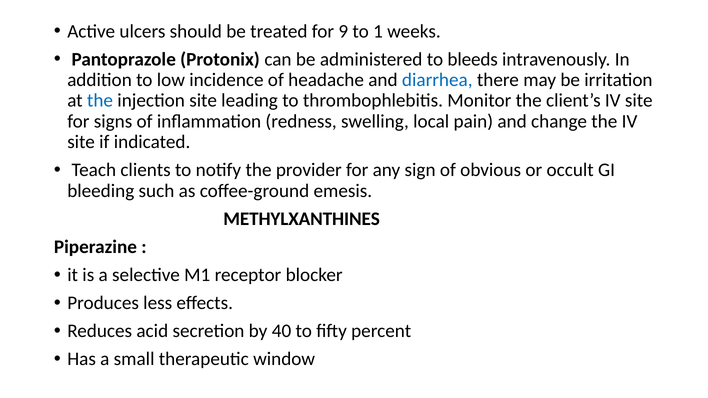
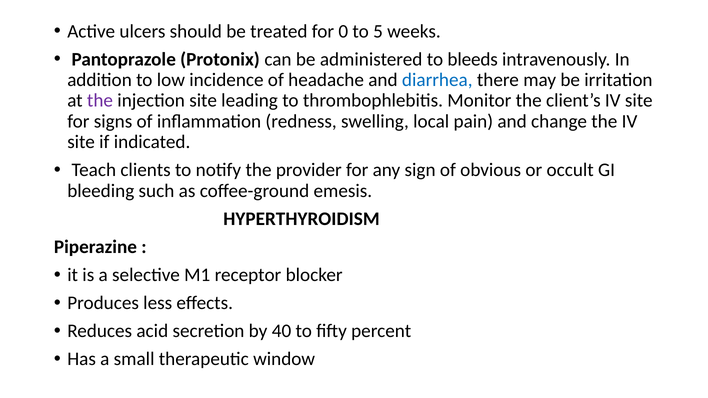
9: 9 -> 0 (343, 31)
1: 1 -> 5 (378, 31)
the colour: blue -> purple (100, 101)
METHYLXANTHINES: METHYLXANTHINES -> HYPERTHYROIDISM (301, 219)
